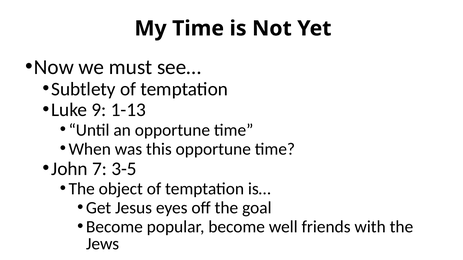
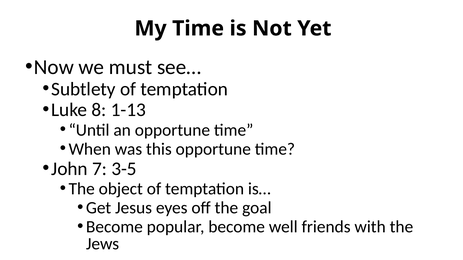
9: 9 -> 8 (99, 110)
